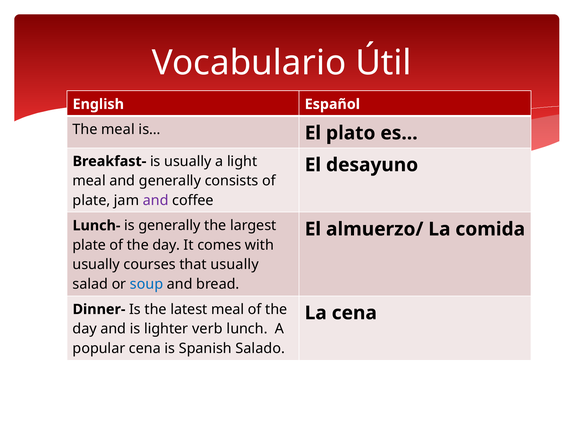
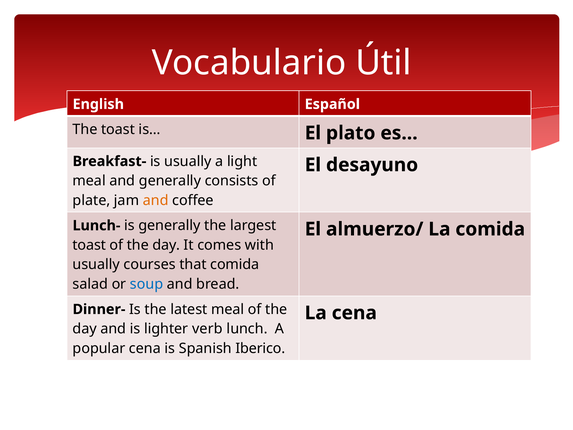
The meal: meal -> toast (118, 129)
and colour: purple -> orange (156, 200)
plate: plate -> toast (89, 245)
that usually: usually -> comida (235, 264)
Salado: Salado -> Iberico (260, 348)
